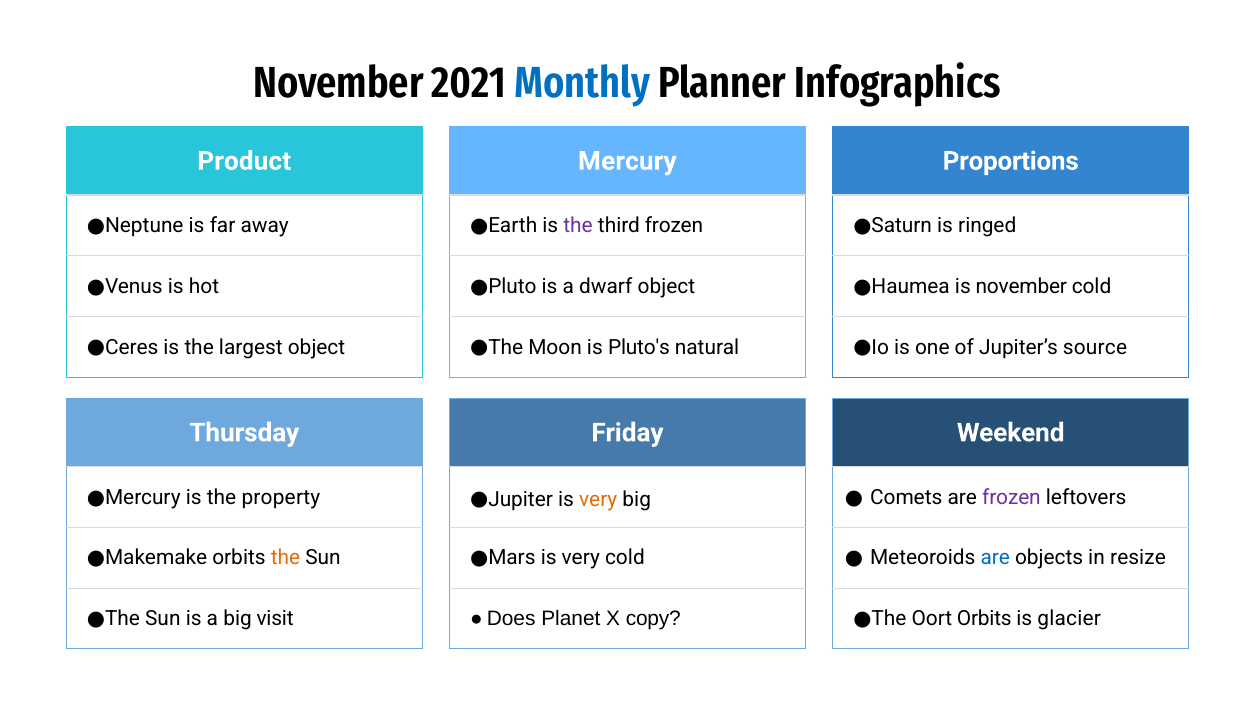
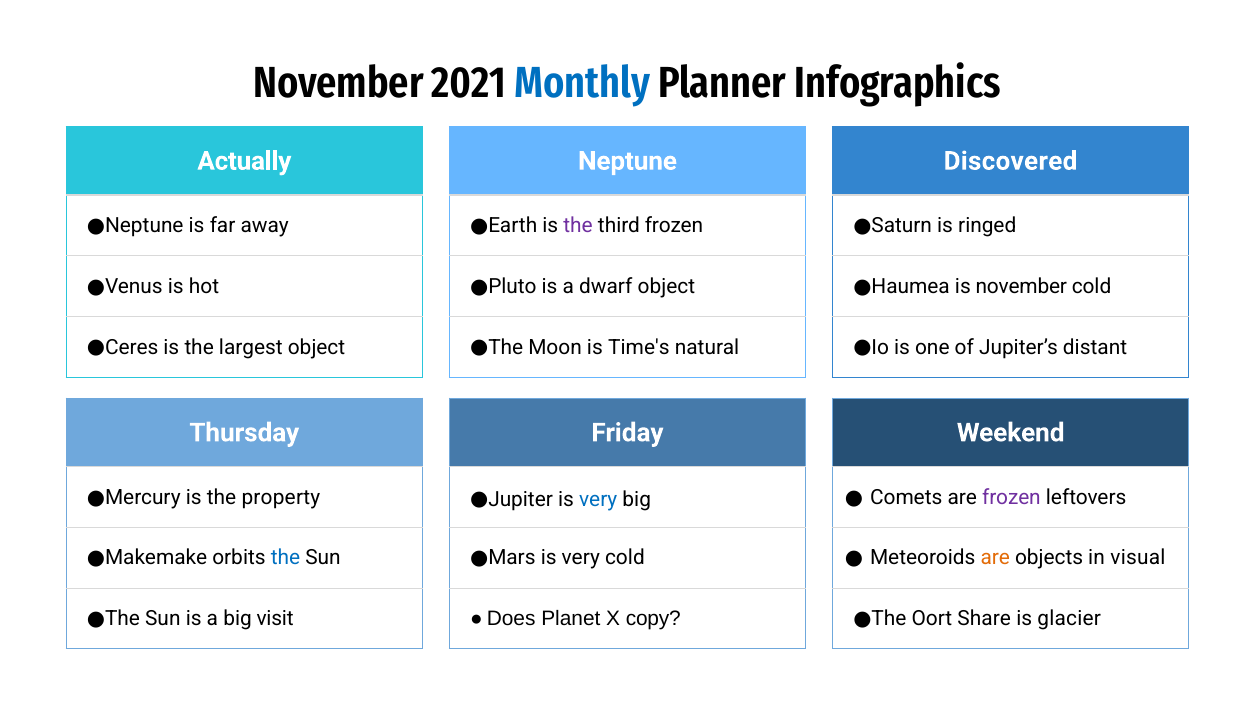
Product: Product -> Actually (244, 161)
Mercury: Mercury -> Neptune (627, 161)
Proportions: Proportions -> Discovered (1010, 161)
Pluto's: Pluto's -> Time's (639, 347)
source: source -> distant (1095, 347)
very colour: orange -> blue (598, 499)
the colour: orange -> blue (285, 558)
are colour: blue -> orange (995, 558)
resize: resize -> visual (1138, 558)
Oort Orbits: Orbits -> Share (984, 619)
